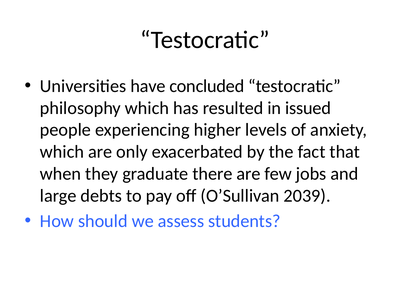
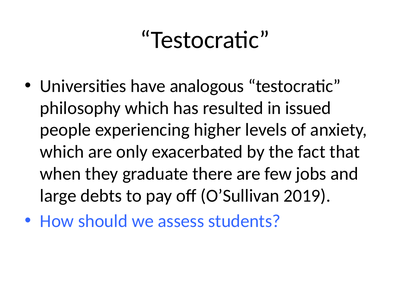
concluded: concluded -> analogous (207, 86)
2039: 2039 -> 2019 (307, 195)
